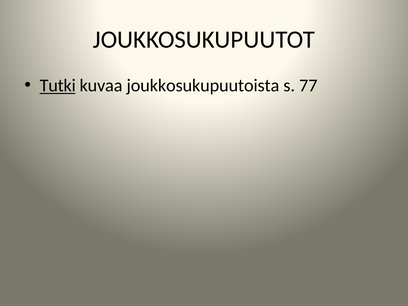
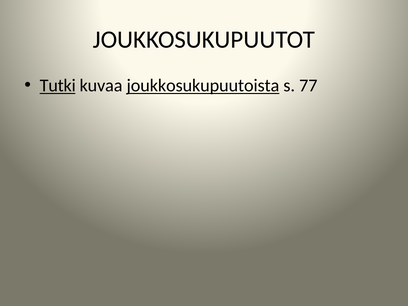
joukkosukupuutoista underline: none -> present (203, 86)
